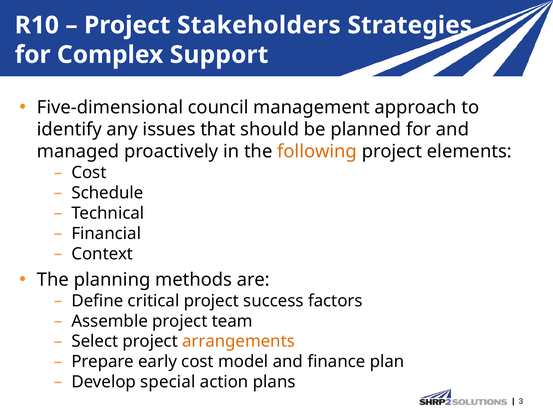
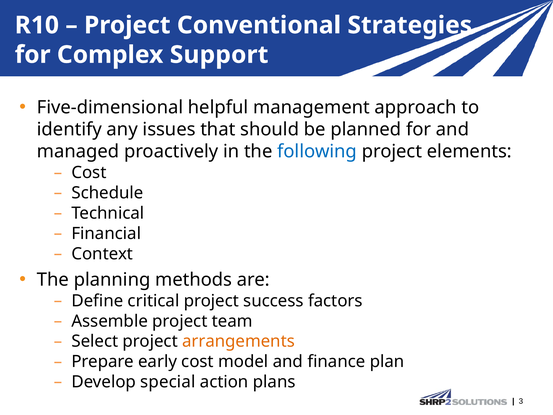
Stakeholders: Stakeholders -> Conventional (259, 25)
council: council -> helpful (218, 107)
following colour: orange -> blue (317, 151)
